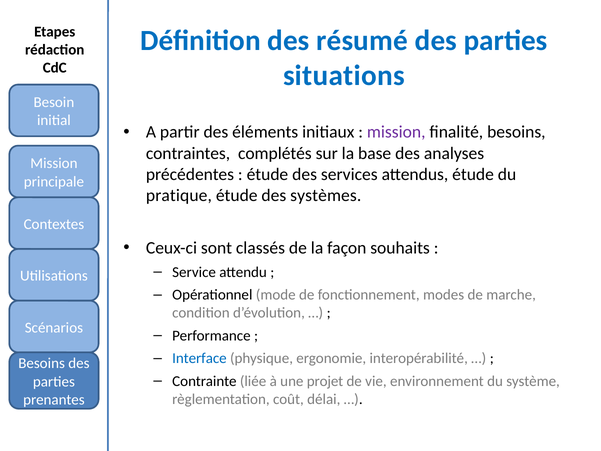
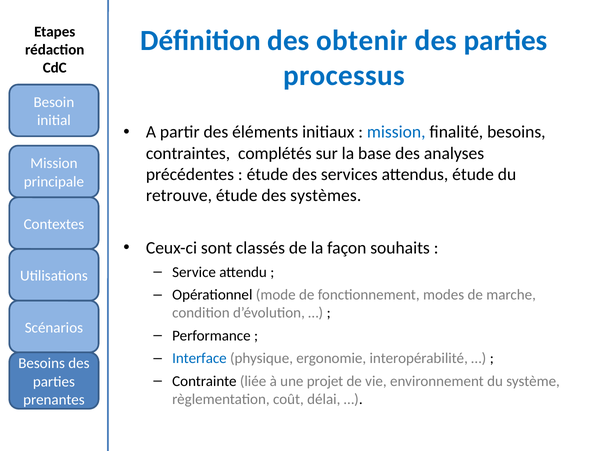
résumé: résumé -> obtenir (362, 41)
situations: situations -> processus (344, 76)
mission colour: purple -> blue (396, 132)
pratique: pratique -> retrouve (179, 195)
